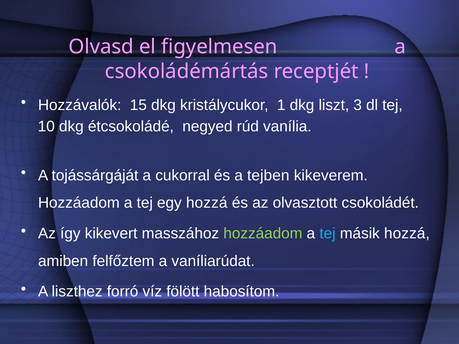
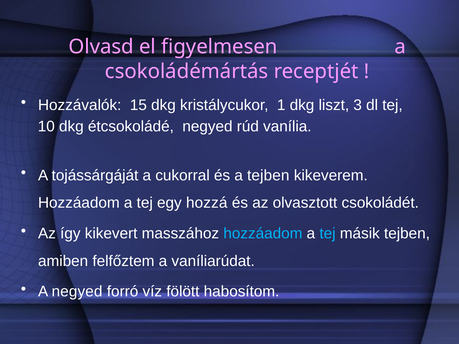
hozzáadom colour: light green -> light blue (263, 234)
másik hozzá: hozzá -> tejben (407, 234)
A liszthez: liszthez -> negyed (77, 292)
